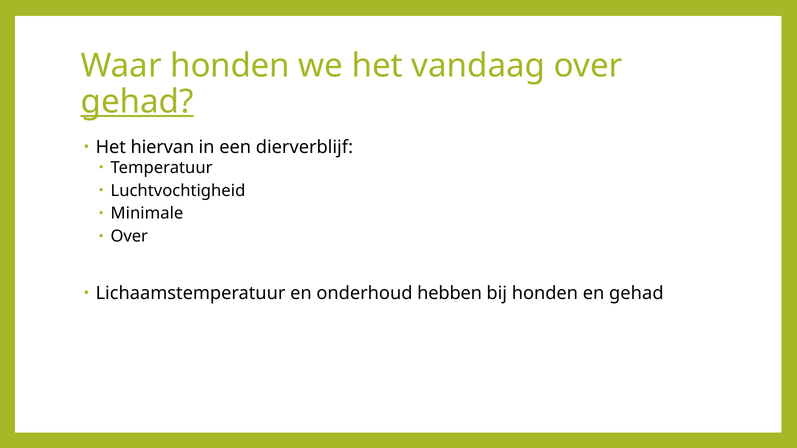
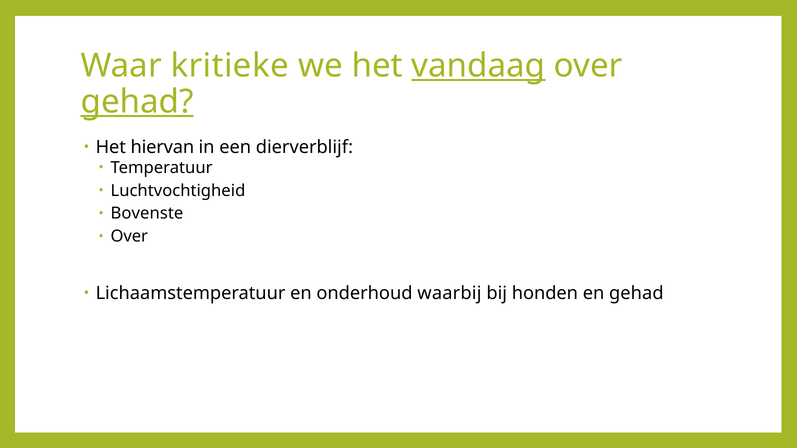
Waar honden: honden -> kritieke (230, 66)
vandaag underline: none -> present (478, 66)
Minimale: Minimale -> Bovenste (147, 214)
hebben: hebben -> waarbij (449, 293)
